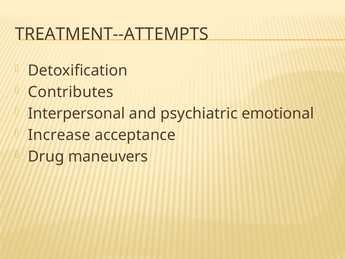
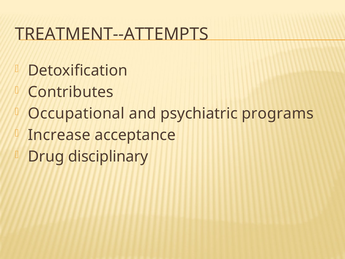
Interpersonal: Interpersonal -> Occupational (76, 114)
emotional: emotional -> programs (278, 114)
maneuvers: maneuvers -> disciplinary (108, 157)
